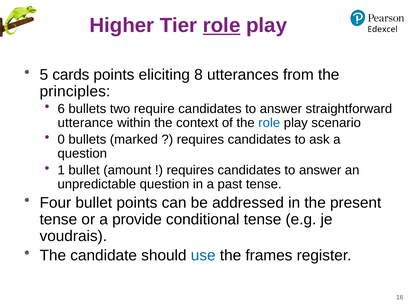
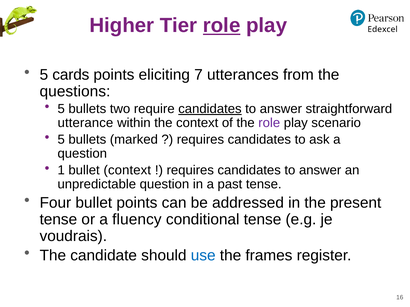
8: 8 -> 7 (198, 75)
principles: principles -> questions (75, 91)
6: 6 -> 5 (61, 109)
candidates underline: none -> present (210, 109)
role colour: blue -> purple (269, 123)
0: 0 -> 5 (61, 140)
bullet amount: amount -> context (127, 171)
provide: provide -> fluency (137, 220)
